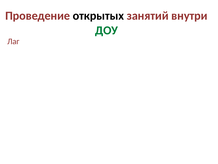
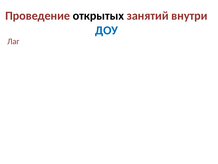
ДОУ colour: green -> blue (107, 30)
